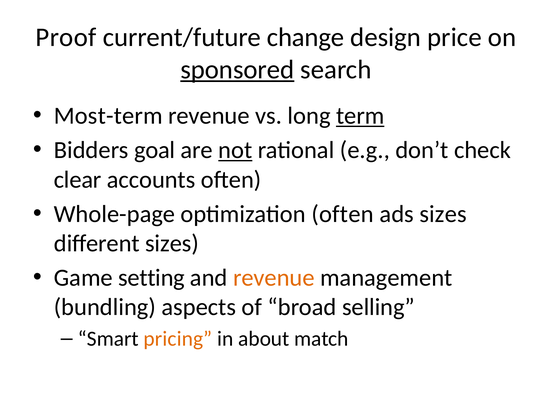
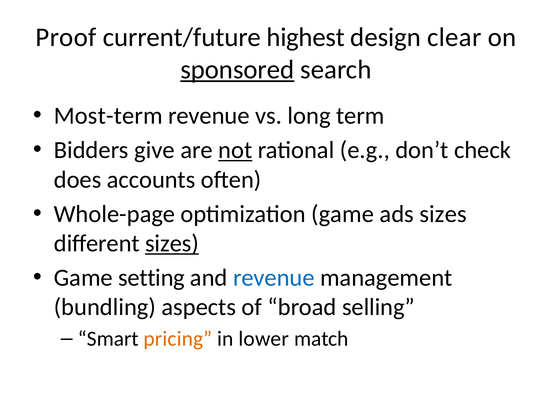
change: change -> highest (306, 37)
price: price -> clear (454, 37)
term underline: present -> none (360, 116)
goal: goal -> give (154, 150)
clear: clear -> does (78, 180)
optimization often: often -> game (343, 214)
sizes underline: none -> present (172, 243)
revenue colour: orange -> blue (274, 278)
about: about -> lower (264, 339)
